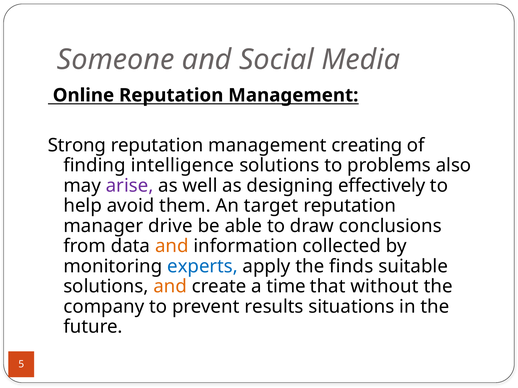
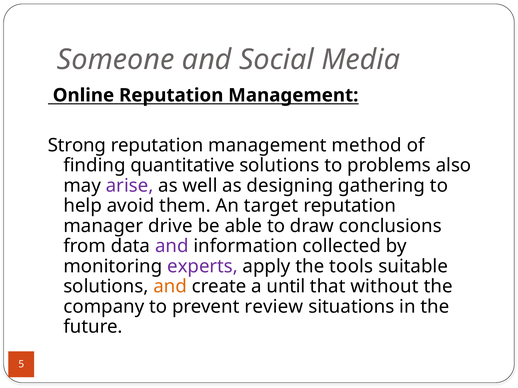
creating: creating -> method (367, 146)
intelligence: intelligence -> quantitative (183, 166)
effectively: effectively -> gathering (382, 186)
and colour: orange -> purple (172, 246)
experts colour: blue -> purple (203, 267)
finds: finds -> tools (351, 267)
time: time -> until (286, 287)
results: results -> review (274, 307)
